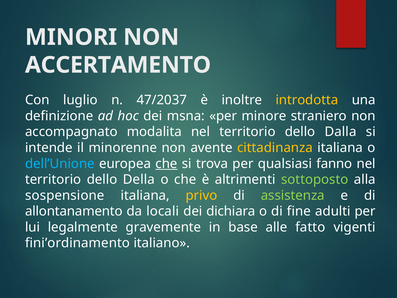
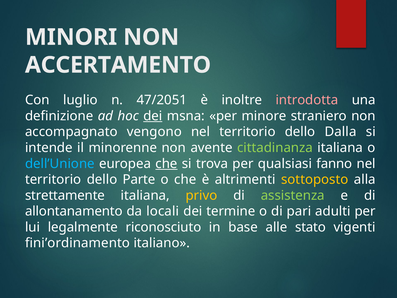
47/2037: 47/2037 -> 47/2051 (162, 100)
introdotta colour: yellow -> pink (307, 100)
dei underline: none -> present (153, 116)
modalita: modalita -> vengono (154, 132)
cittadinanza colour: yellow -> light green (275, 148)
Della: Della -> Parte (139, 179)
sottoposto colour: light green -> yellow (315, 179)
sospensione: sospensione -> strettamente (65, 195)
dichiara: dichiara -> termine (231, 211)
fine: fine -> pari (299, 211)
gravemente: gravemente -> riconosciuto (163, 227)
fatto: fatto -> stato (310, 227)
